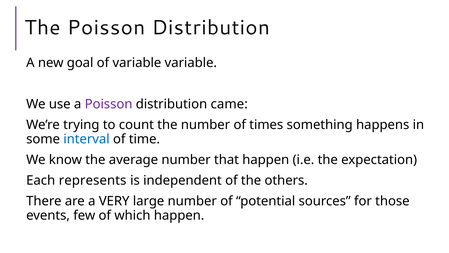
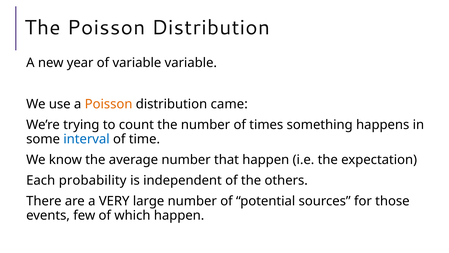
goal: goal -> year (80, 63)
Poisson colour: purple -> orange (109, 104)
represents: represents -> probability (93, 180)
